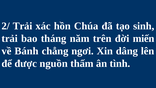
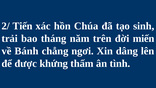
2/ Trải: Trải -> Tiến (23, 26)
nguồn: nguồn -> khứng (54, 63)
